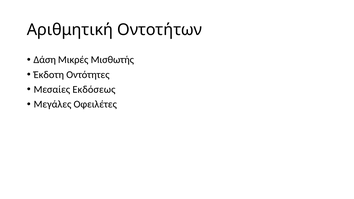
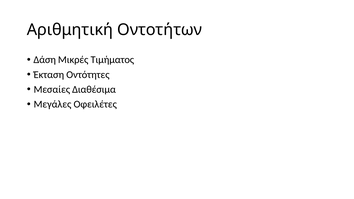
Μισθωτής: Μισθωτής -> Τιμήματος (112, 60)
Έκδοτη: Έκδοτη -> Έκταση (49, 75)
Εκδόσεως: Εκδόσεως -> Διαθέσιμα (94, 90)
